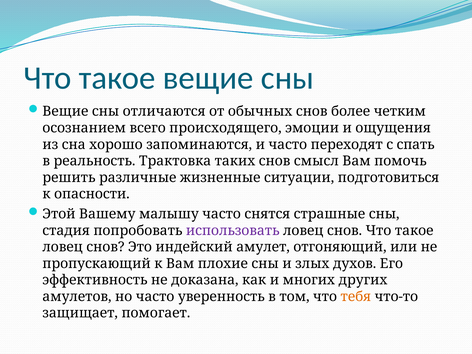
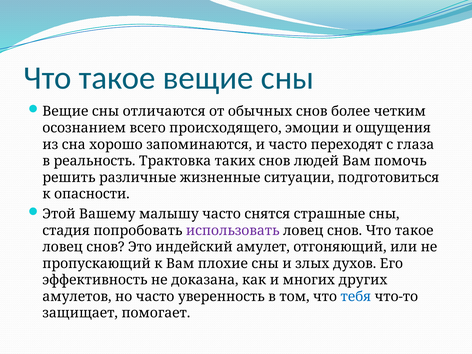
спать: спать -> глаза (415, 144)
смысл: смысл -> людей (316, 161)
тебя colour: orange -> blue (356, 297)
